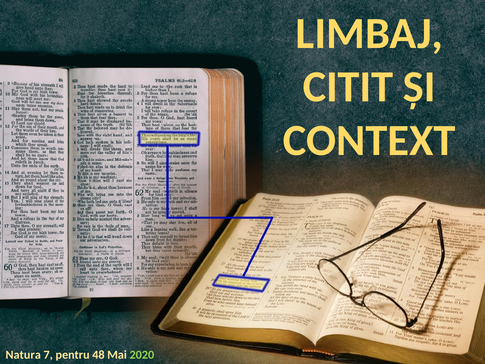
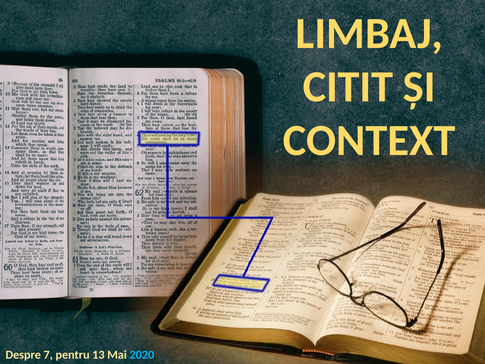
Natura: Natura -> Despre (23, 355)
48: 48 -> 13 (98, 355)
2020 colour: light green -> light blue (142, 355)
